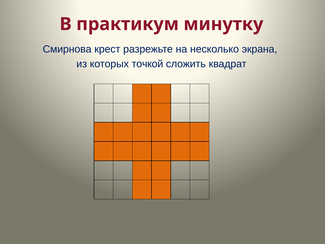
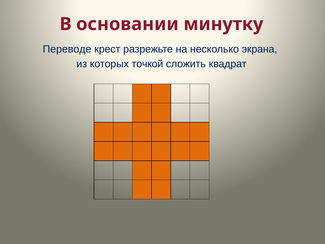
практикум: практикум -> основании (127, 24)
Смирнова: Смирнова -> Переводе (67, 49)
